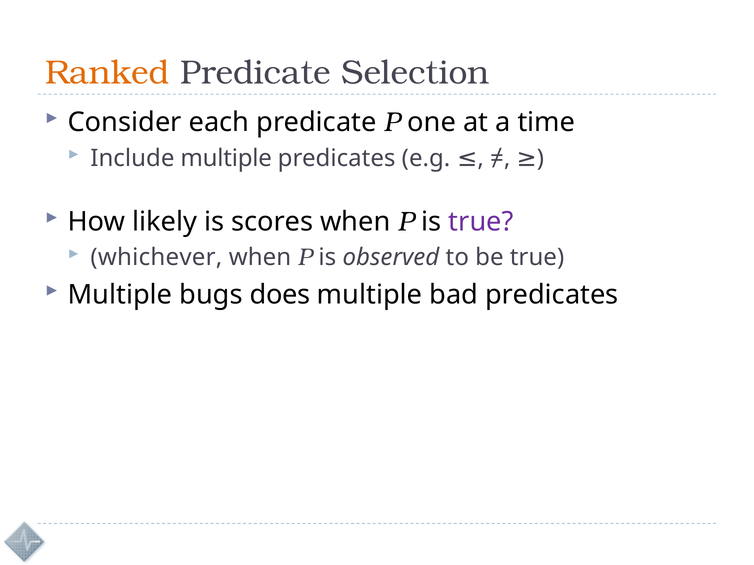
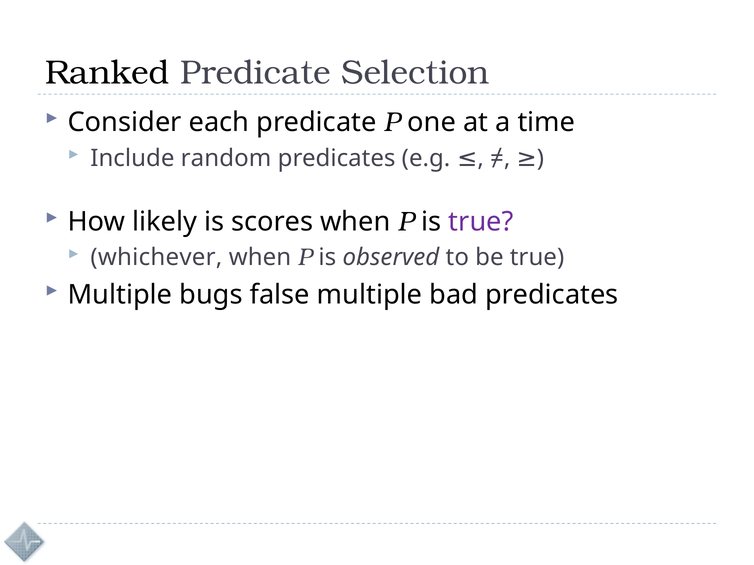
Ranked colour: orange -> black (107, 73)
Include multiple: multiple -> random (226, 158)
does: does -> false (280, 295)
